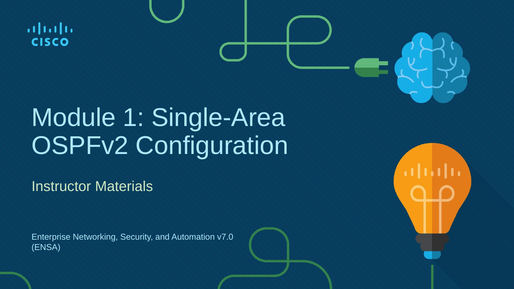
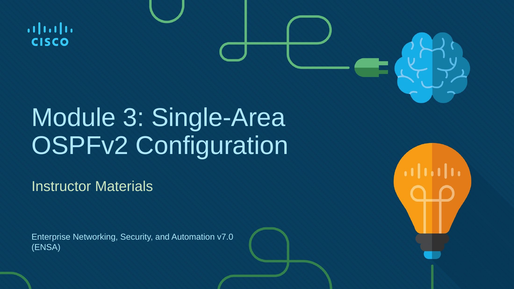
1: 1 -> 3 (134, 118)
